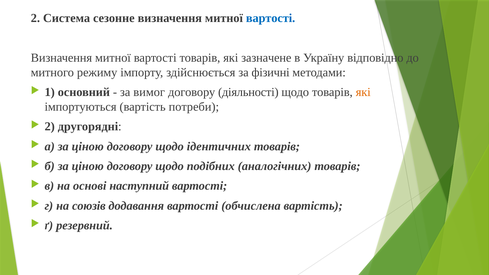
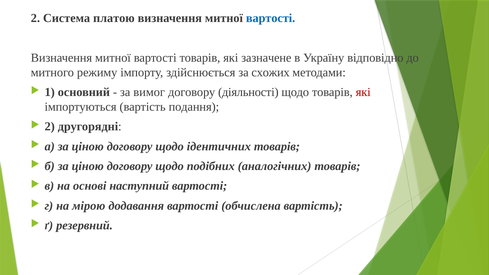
сезонне: сезонне -> платою (114, 18)
фізичні: фізичні -> схожих (271, 72)
які colour: orange -> red (363, 92)
потреби: потреби -> подання (194, 107)
союзів: союзів -> мірою (89, 206)
